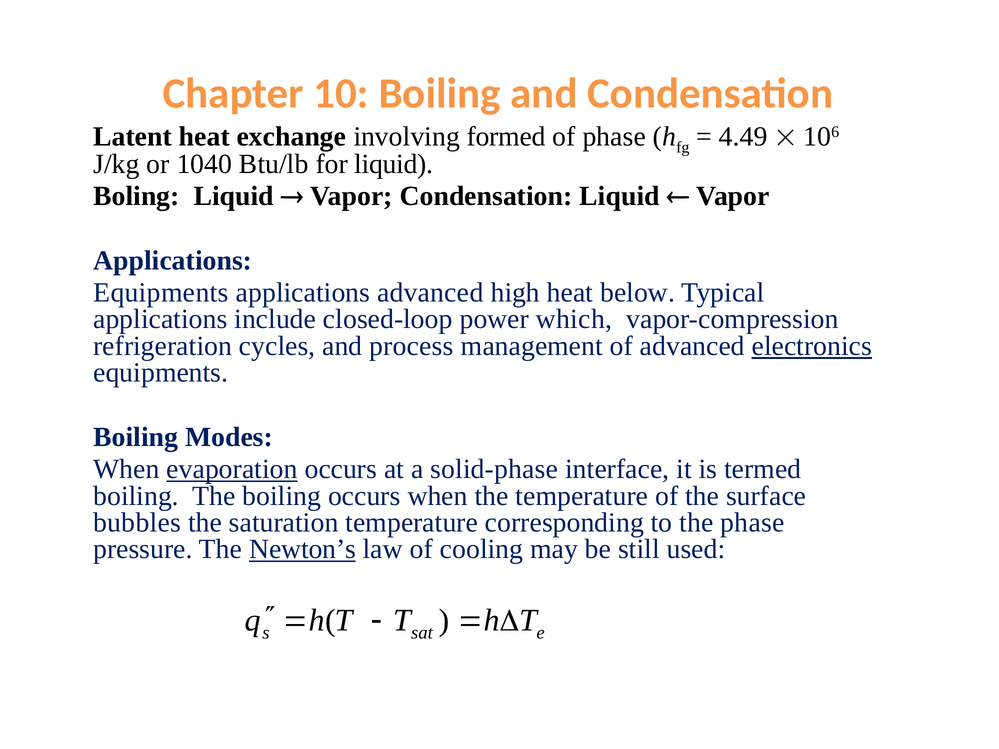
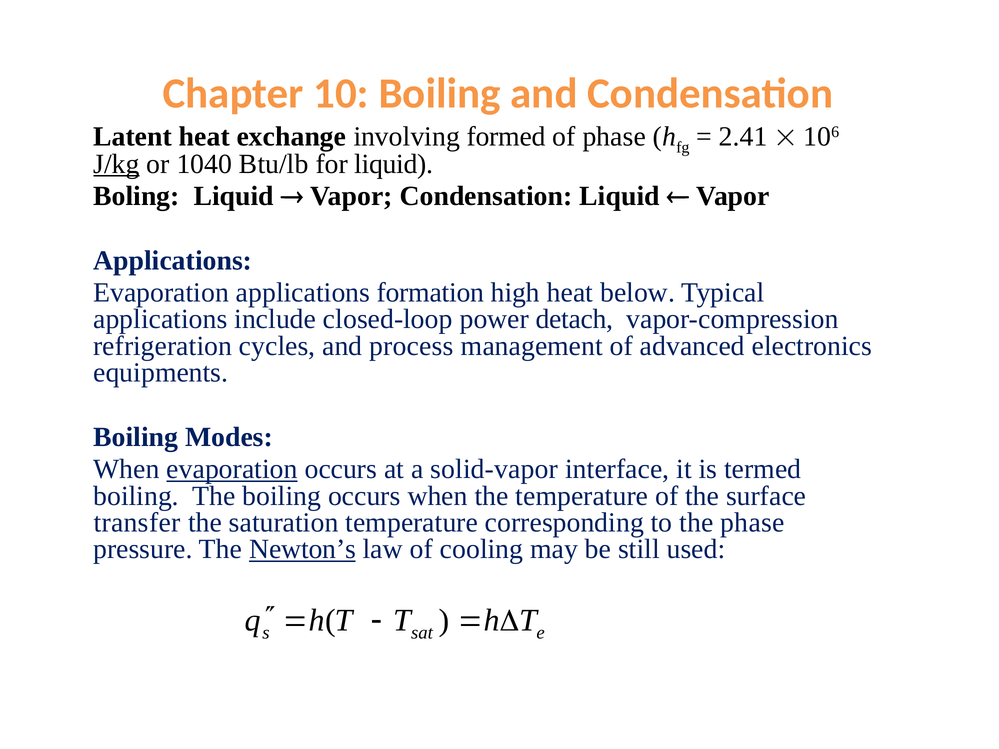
4.49: 4.49 -> 2.41 (743, 137)
J/kg underline: none -> present (116, 164)
Equipments: Equipments -> Evaporation (161, 293)
applications advanced: advanced -> formation (430, 293)
which: which -> detach (574, 319)
electronics underline: present -> none (812, 346)
solid-phase: solid-phase -> solid-vapor (494, 469)
bubbles: bubbles -> transfer (137, 523)
